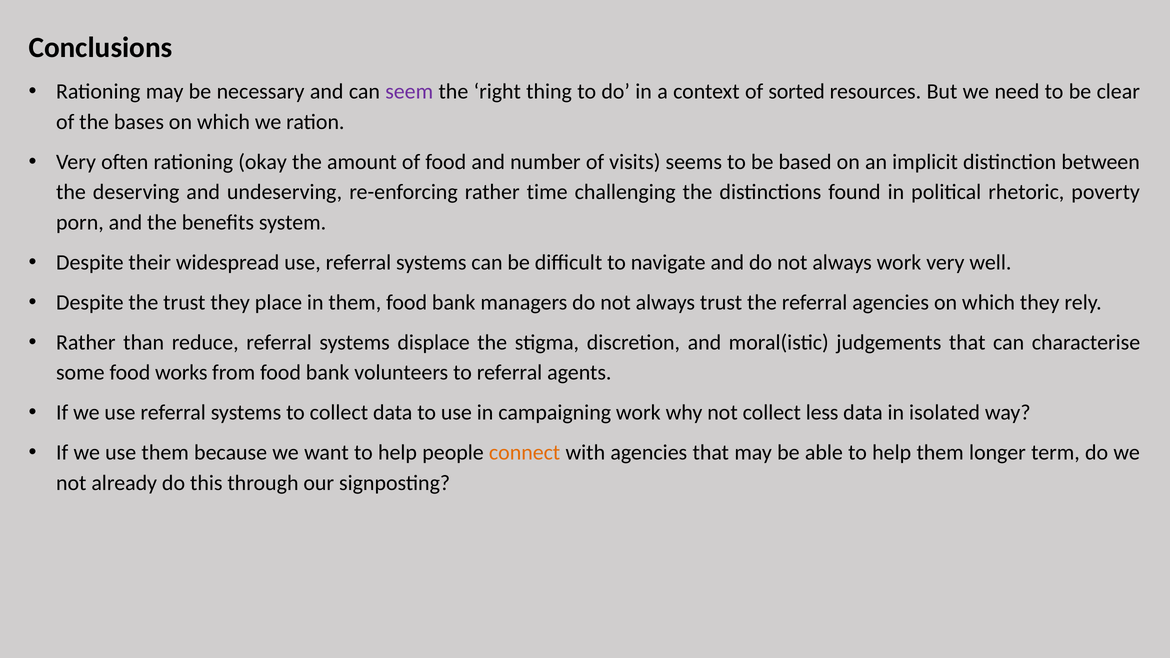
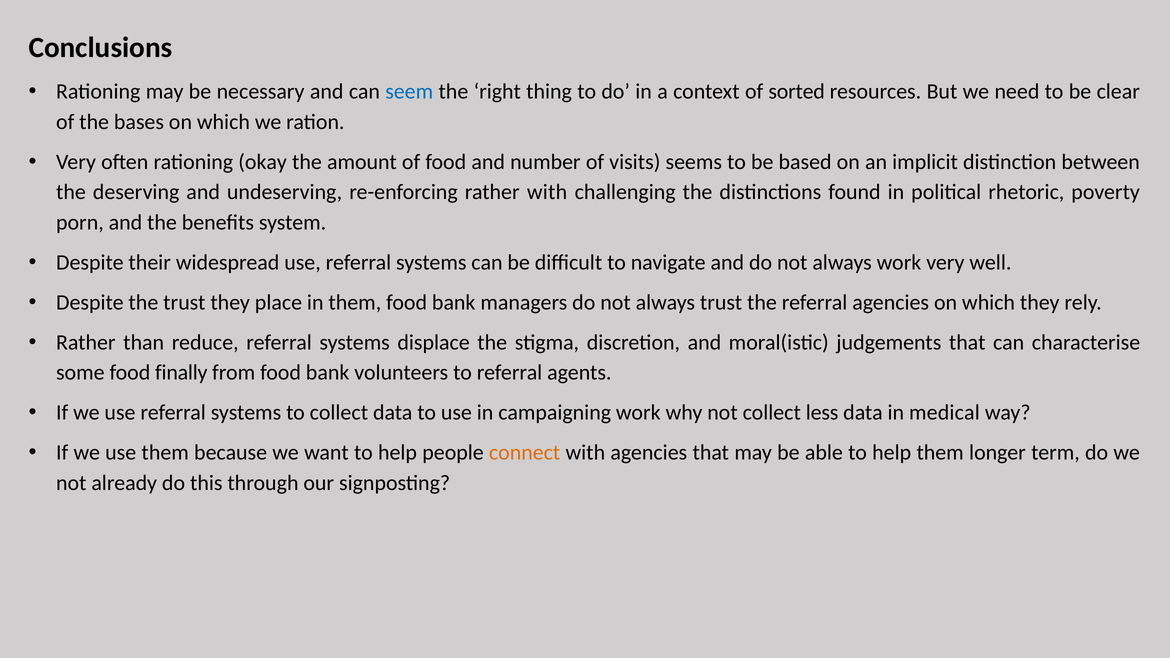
seem colour: purple -> blue (409, 92)
rather time: time -> with (547, 192)
works: works -> finally (181, 373)
isolated: isolated -> medical (944, 413)
